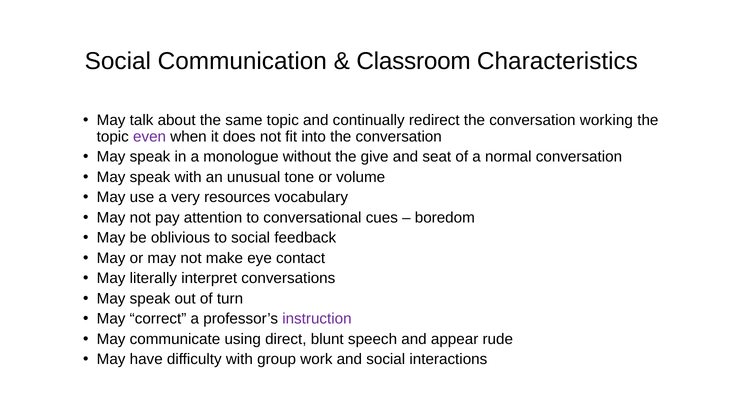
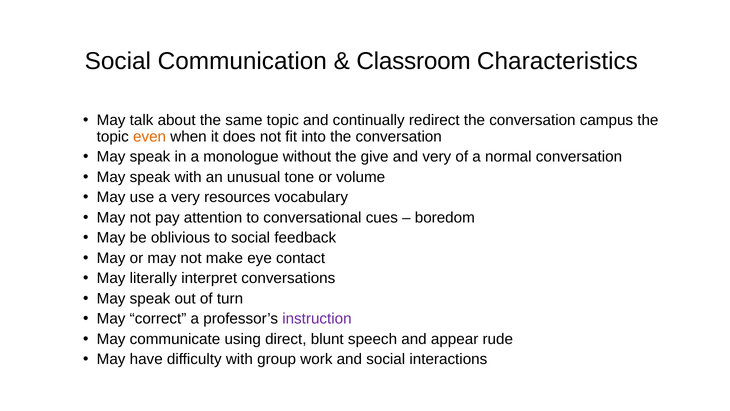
working: working -> campus (606, 120)
even colour: purple -> orange (150, 137)
and seat: seat -> very (437, 157)
